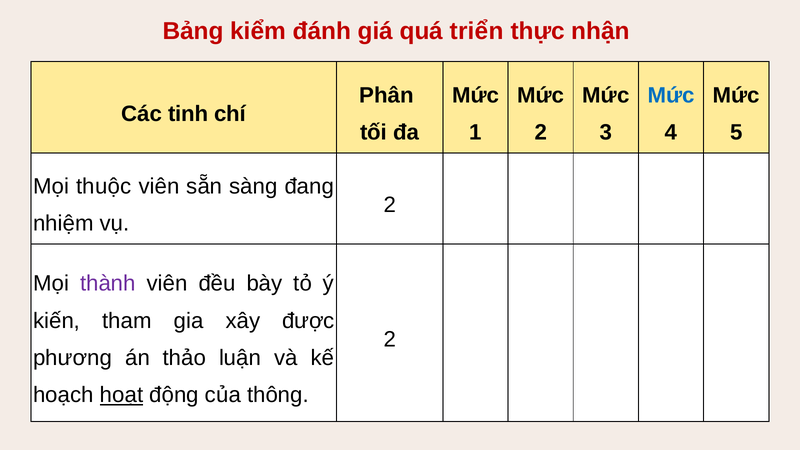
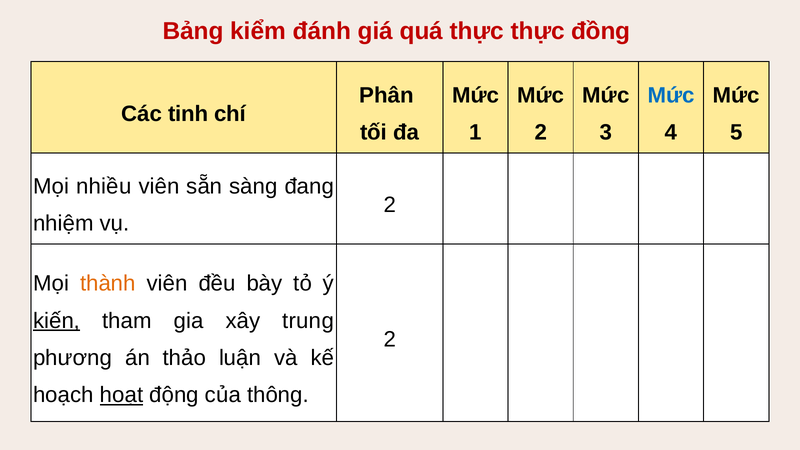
quá triển: triển -> thực (477, 31)
nhận: nhận -> đồng (601, 31)
thuộc: thuộc -> nhiều (104, 186)
thành colour: purple -> orange (108, 284)
kiến underline: none -> present (57, 321)
được: được -> trung (308, 321)
